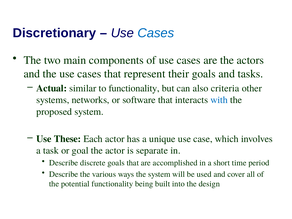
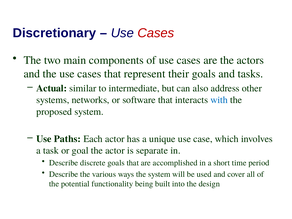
Cases colour: blue -> red (156, 33)
to functionality: functionality -> intermediate (134, 88)
criteria: criteria -> address (225, 88)
These: These -> Paths (67, 139)
